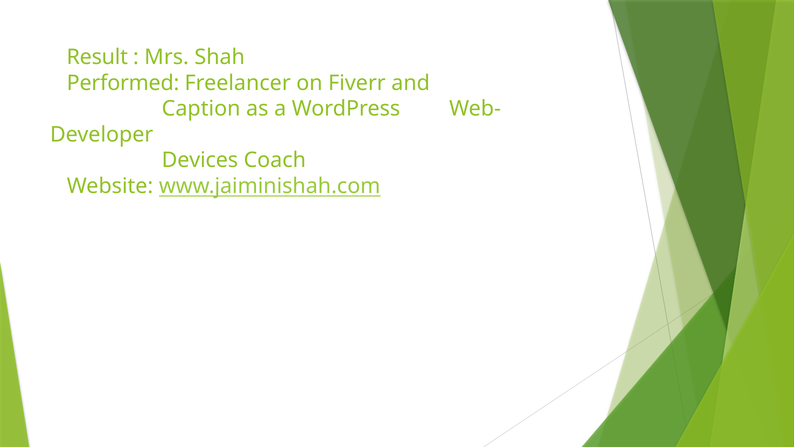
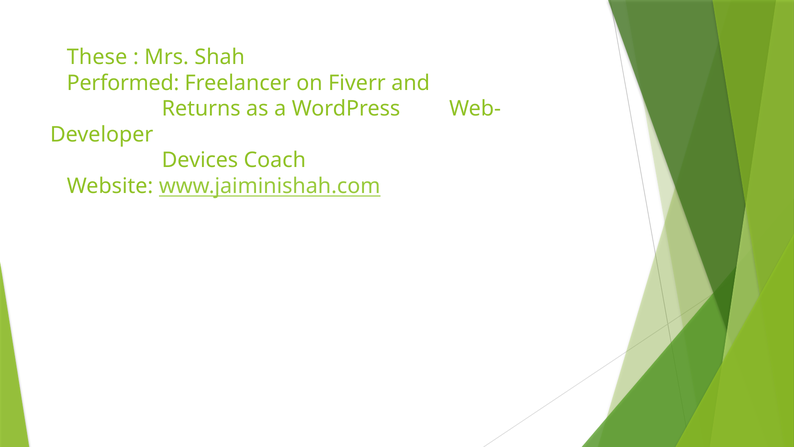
Result: Result -> These (97, 57)
Caption: Caption -> Returns (201, 109)
